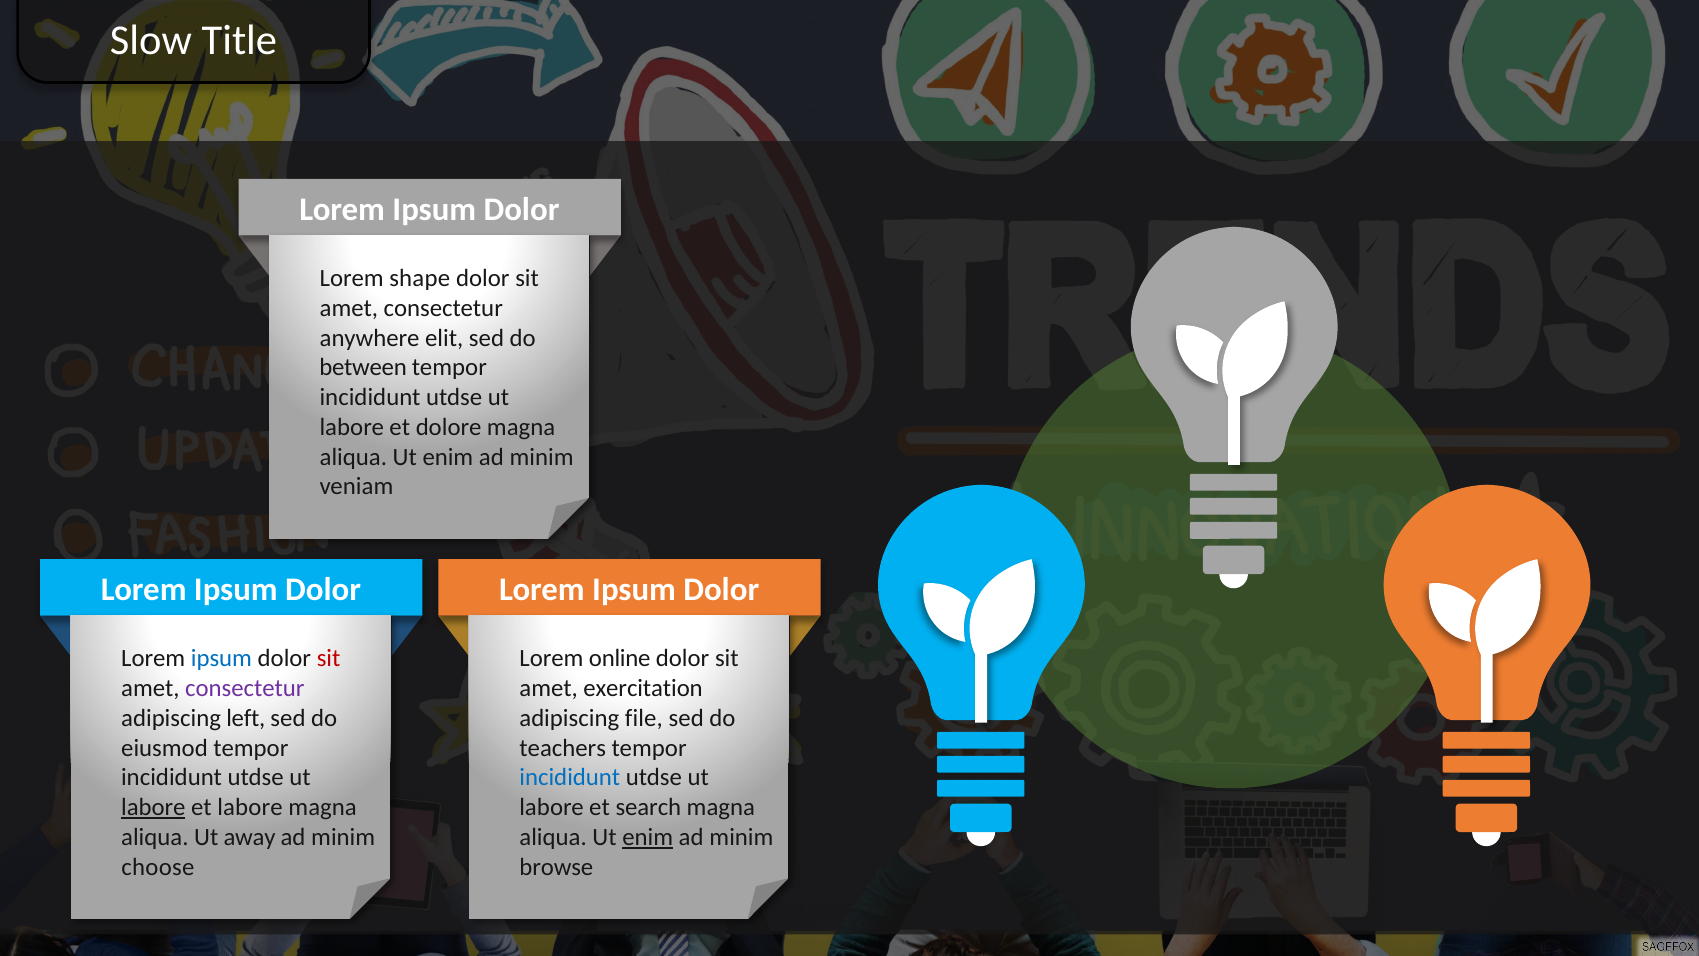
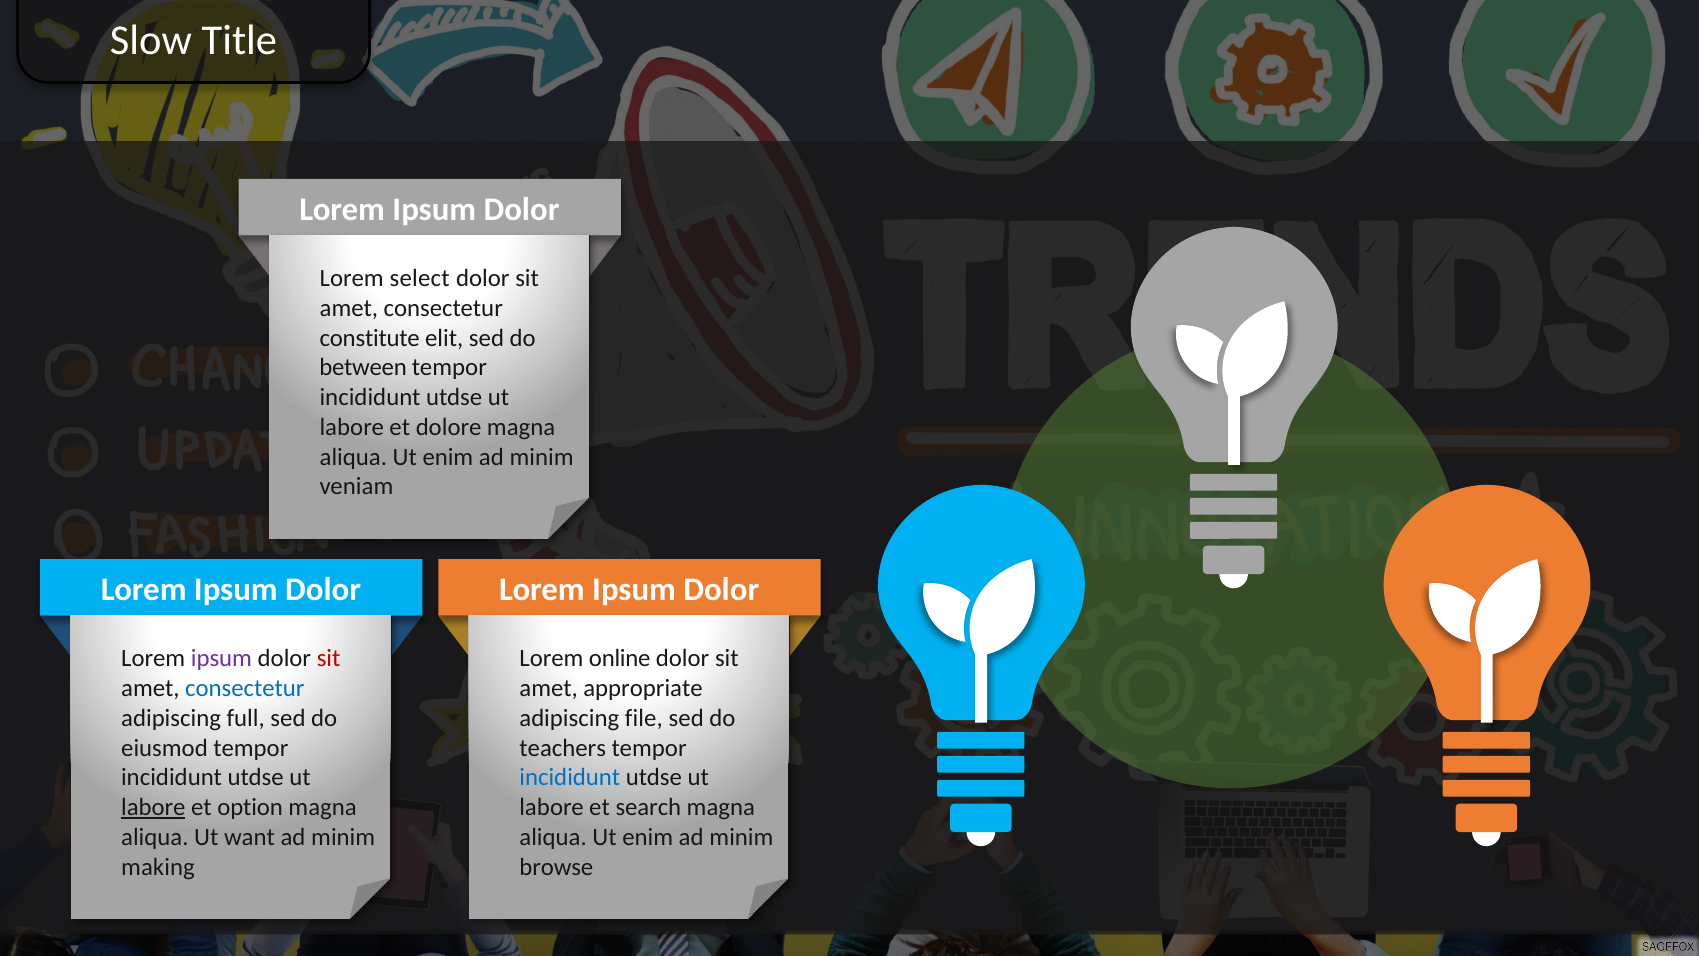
shape: shape -> select (420, 278)
anywhere: anywhere -> constitute (370, 338)
ipsum colour: blue -> purple (221, 659)
consectetur colour: purple -> blue (245, 688)
exercitation: exercitation -> appropriate (643, 688)
left: left -> full (246, 718)
et labore: labore -> option (250, 807)
away: away -> want (249, 837)
enim underline: present -> none (648, 837)
choose: choose -> making (158, 867)
